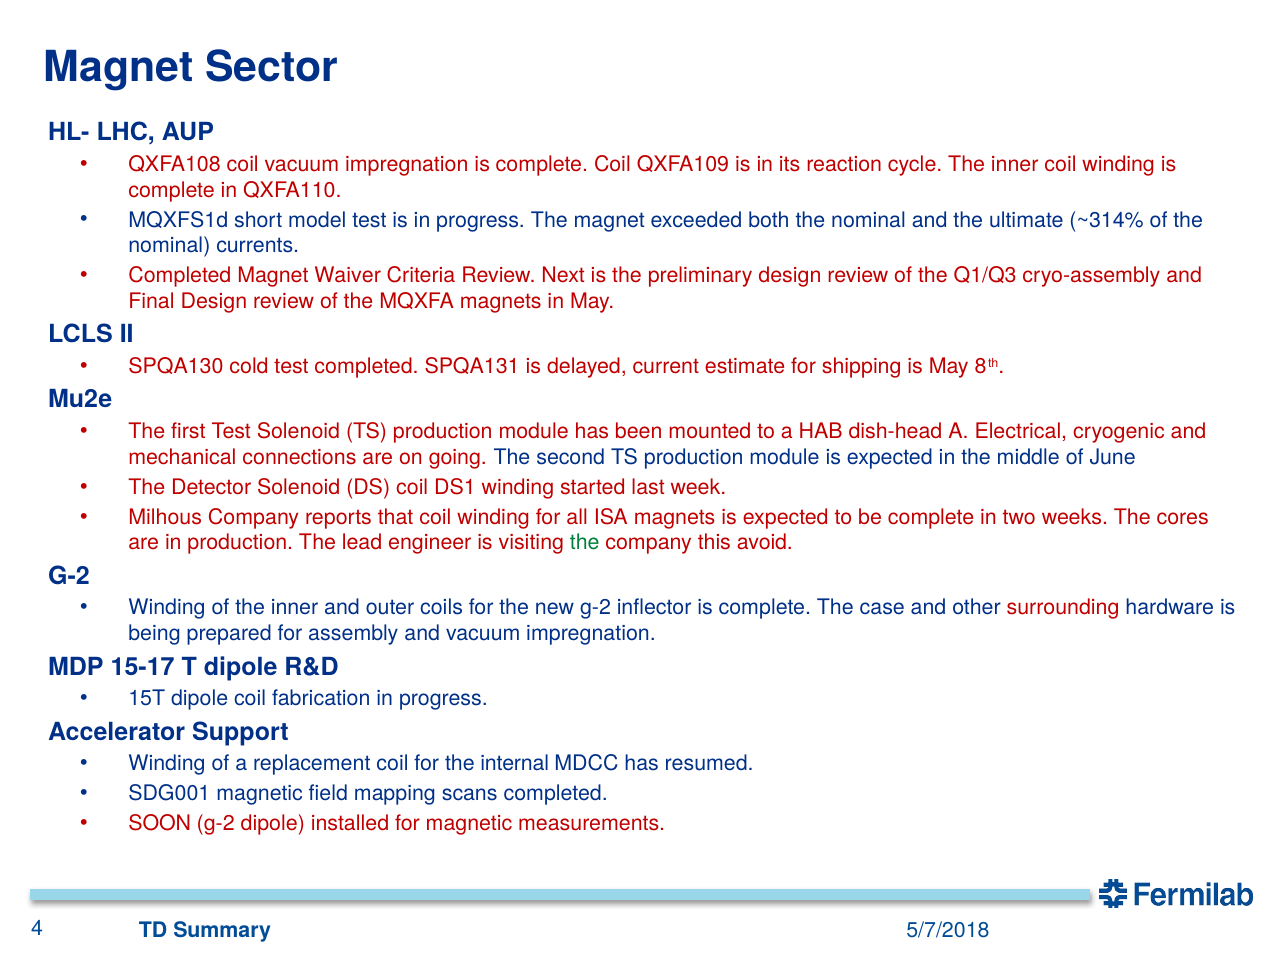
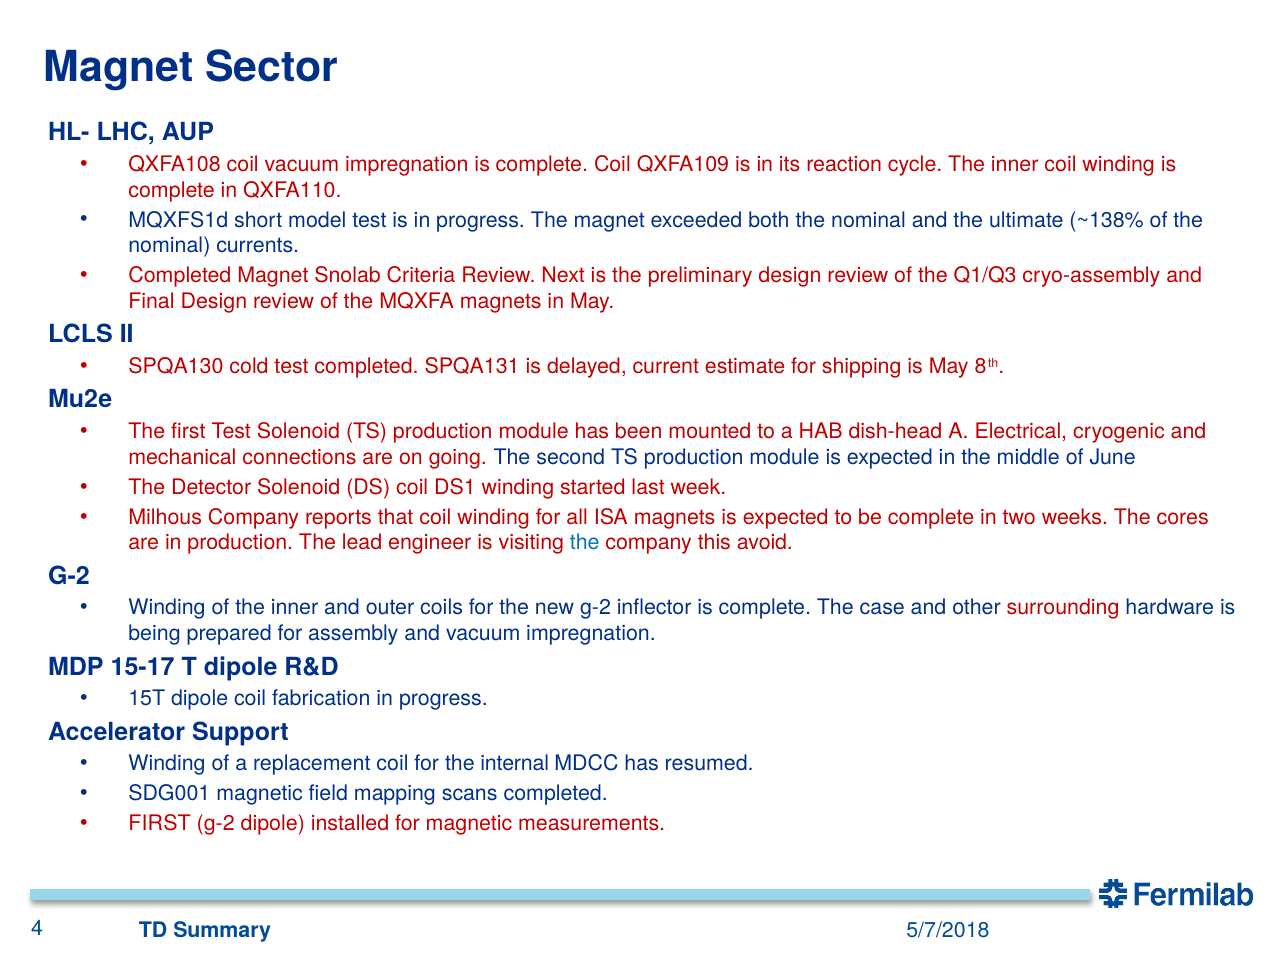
~314%: ~314% -> ~138% (1107, 220)
Waiver: Waiver -> Snolab (348, 276)
the colour: green -> blue (585, 543)
SOON: SOON -> FIRST (160, 823)
